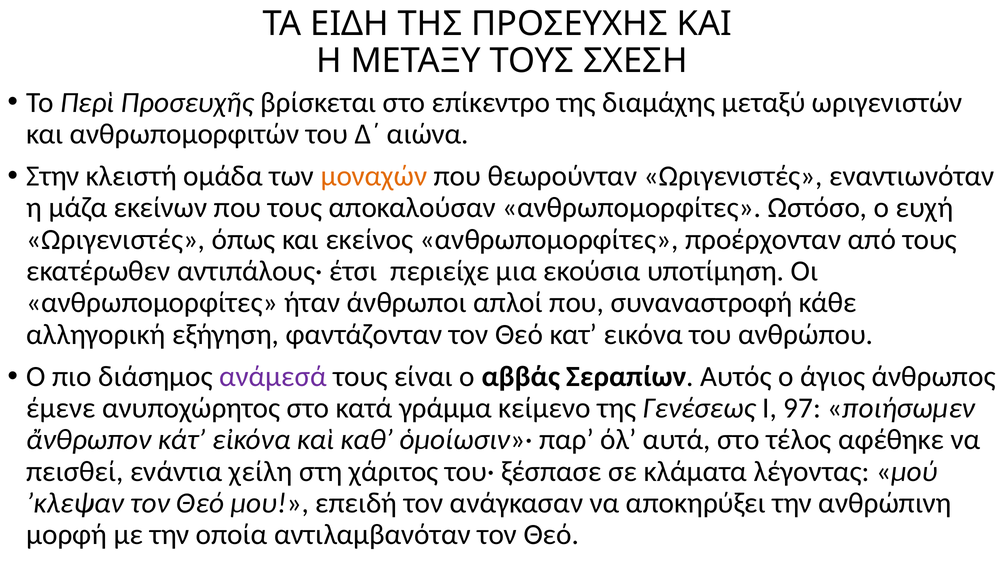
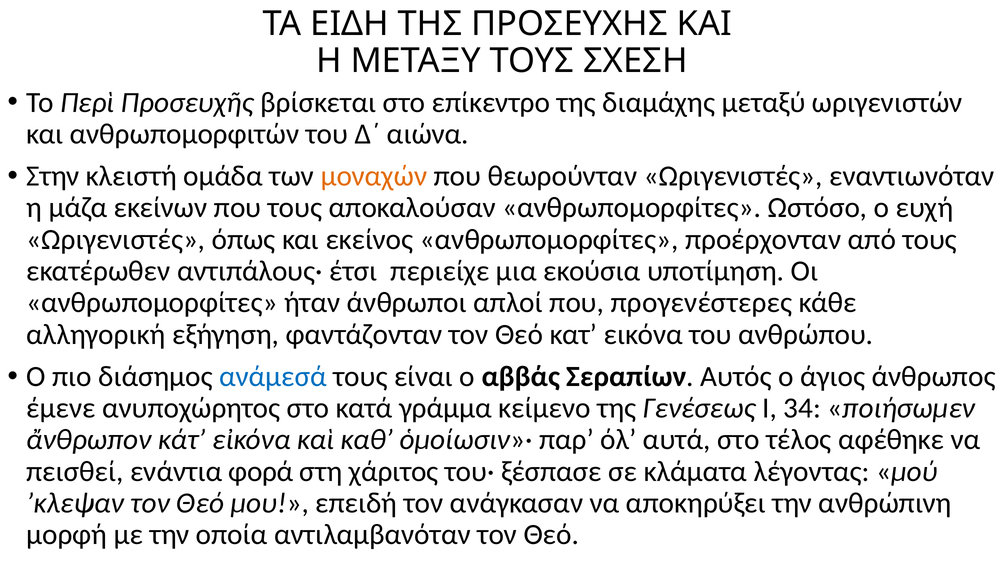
συναναστροφή: συναναστροφή -> προγενέστερες (701, 303)
ανάμεσά colour: purple -> blue (273, 376)
97: 97 -> 34 (802, 408)
χείλη: χείλη -> φορά (261, 471)
